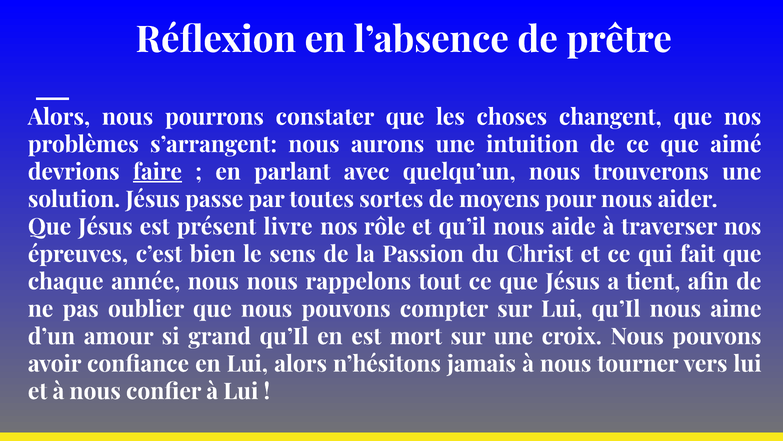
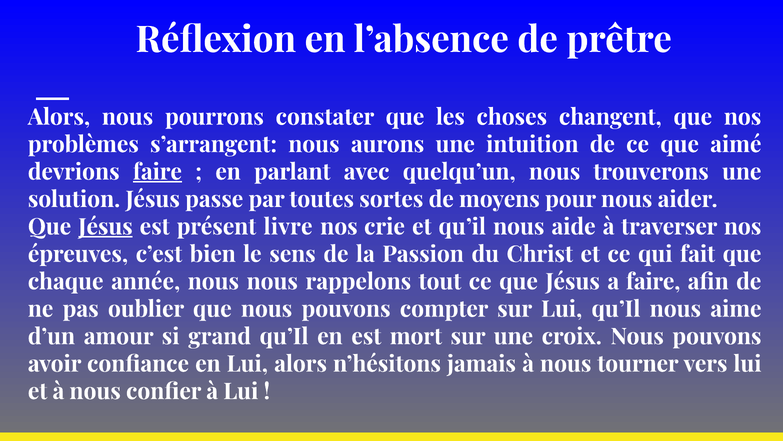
Jésus underline: none -> present (105, 227)
rôle: rôle -> crie (385, 227)
a tient: tient -> faire (653, 281)
